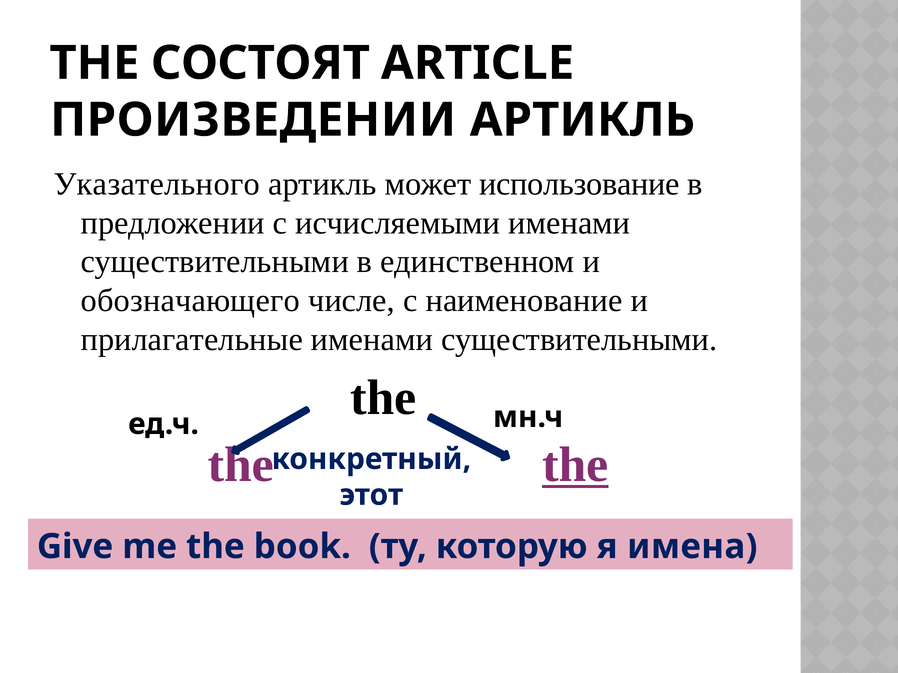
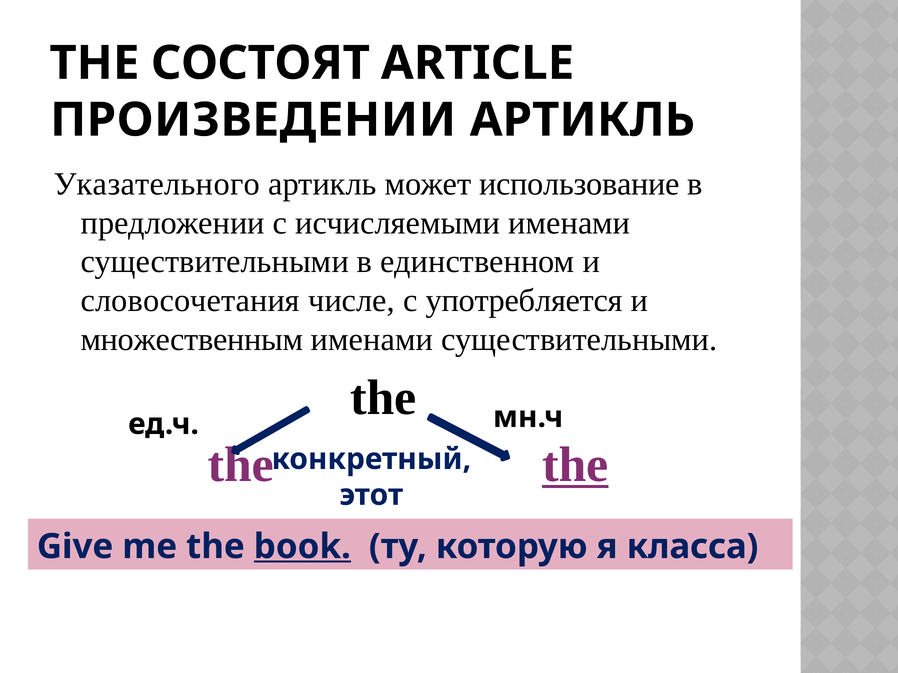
обозначающего: обозначающего -> словосочетания (190, 301)
наименование: наименование -> употребляется (524, 301)
прилагательные: прилагательные -> множественным (192, 340)
book underline: none -> present (302, 547)
имена: имена -> класса (693, 547)
